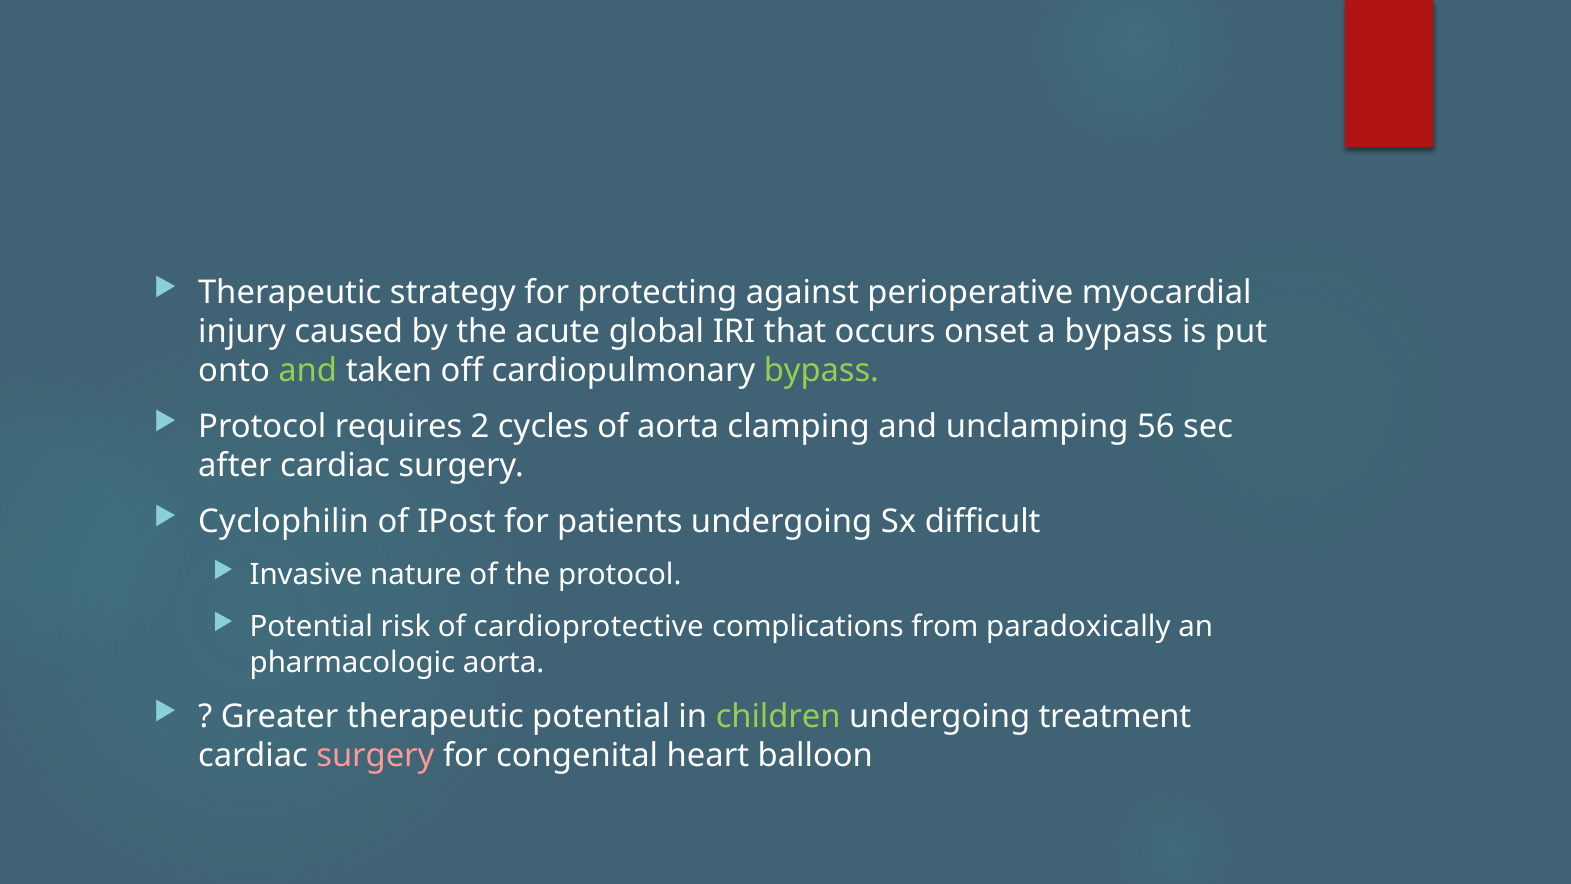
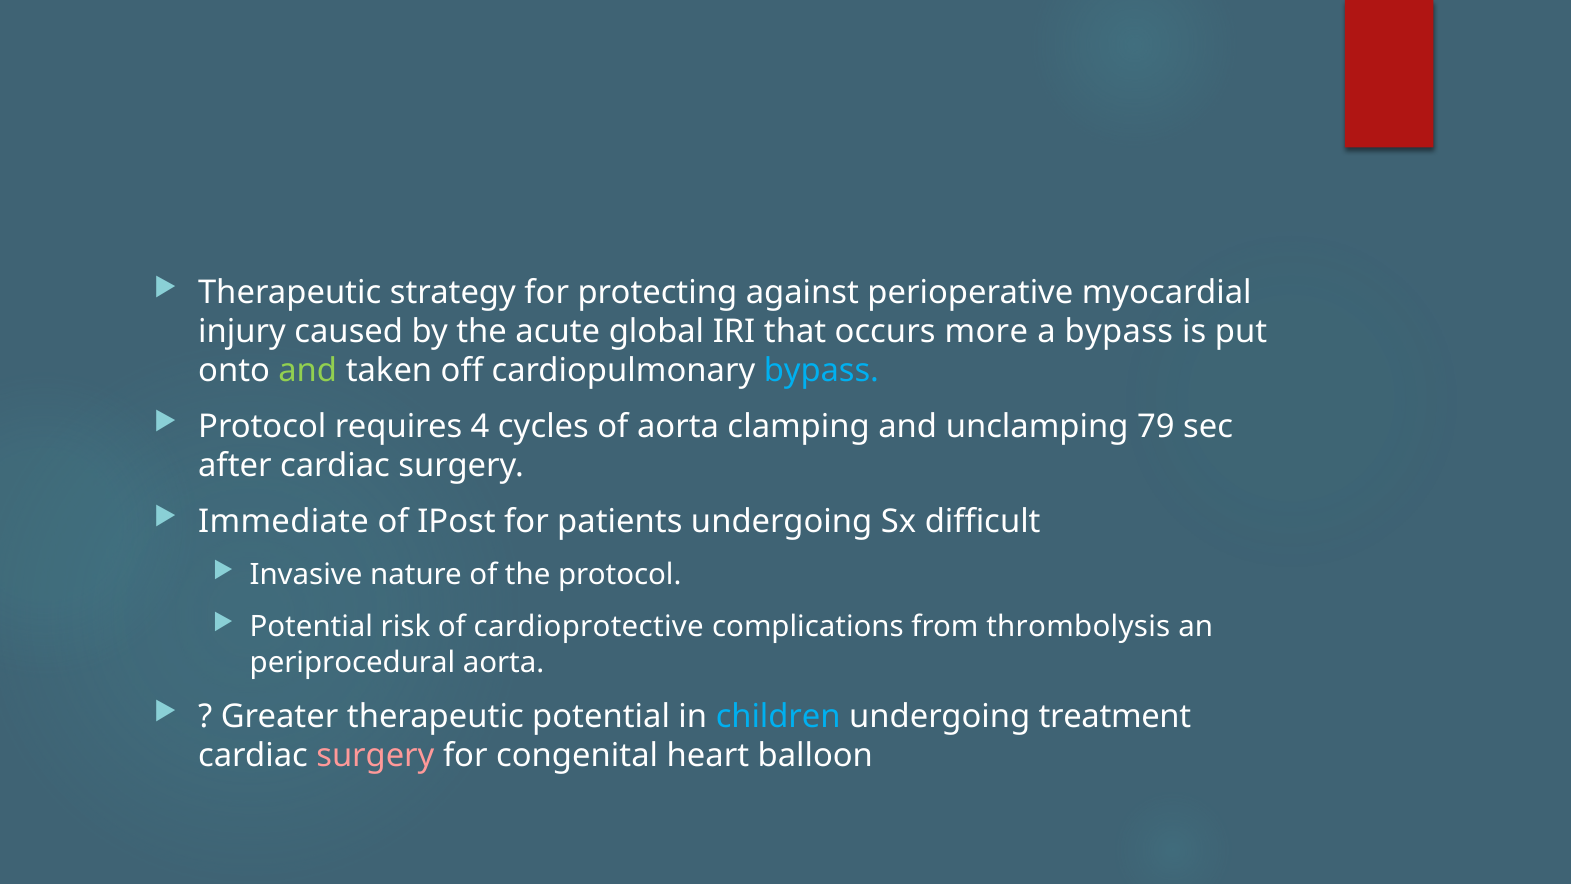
onset: onset -> more (986, 332)
bypass colour: light green -> light blue (821, 371)
2: 2 -> 4 (480, 427)
56: 56 -> 79 (1156, 427)
Cyclophilin: Cyclophilin -> Immediate (284, 522)
paradoxically: paradoxically -> thrombolysis (1078, 627)
pharmacologic: pharmacologic -> periprocedural (352, 662)
children colour: light green -> light blue (778, 716)
